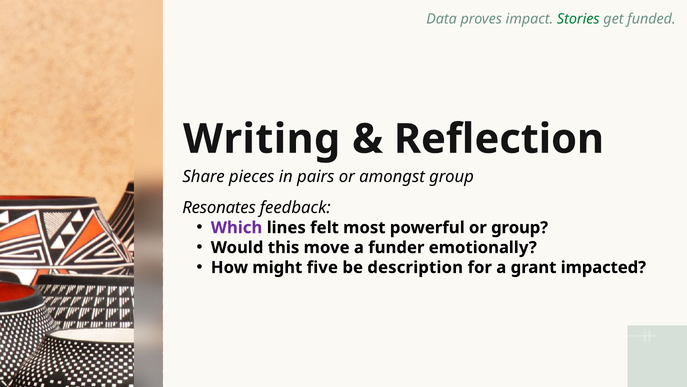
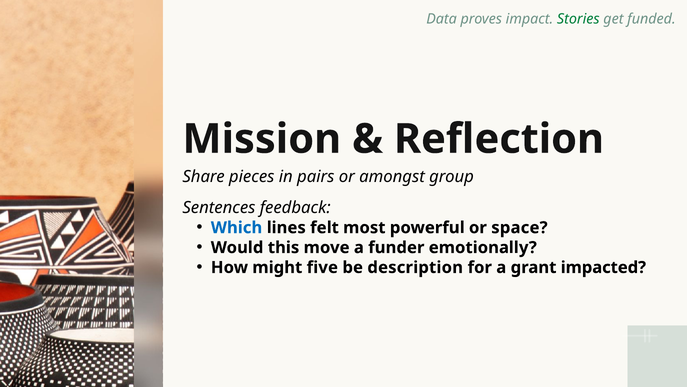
Writing: Writing -> Mission (262, 139)
Resonates: Resonates -> Sentences (219, 207)
Which colour: purple -> blue (237, 227)
or group: group -> space (519, 227)
